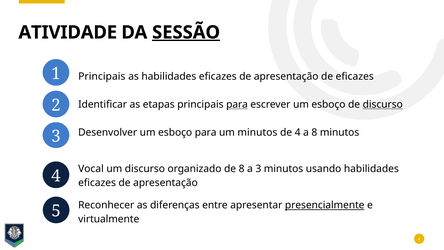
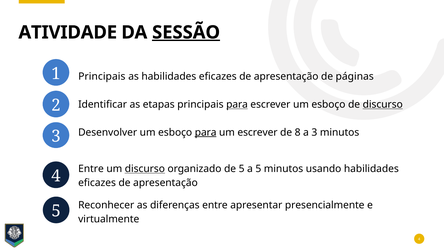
de eficazes: eficazes -> páginas (355, 76)
para underline: none -> present (206, 132)
um minutos: minutos -> escrever (258, 132)
de 4: 4 -> 8 (298, 132)
a 8: 8 -> 3 (314, 132)
Vocal: Vocal -> Entre (91, 169)
discurso underline: none -> present (145, 169)
de 8: 8 -> 5 (242, 169)
a 3: 3 -> 5 (258, 169)
presencialmente underline: present -> none (325, 205)
